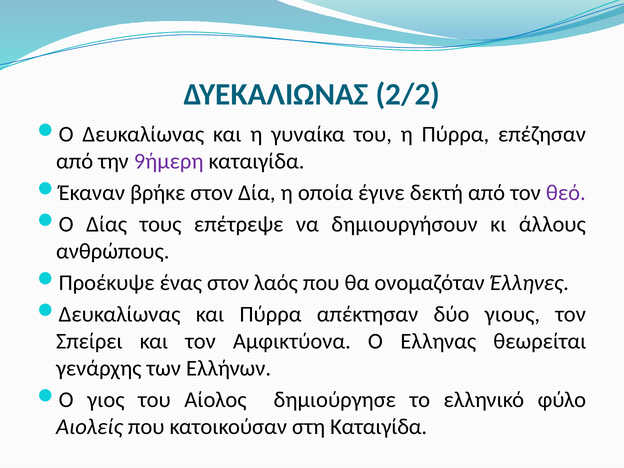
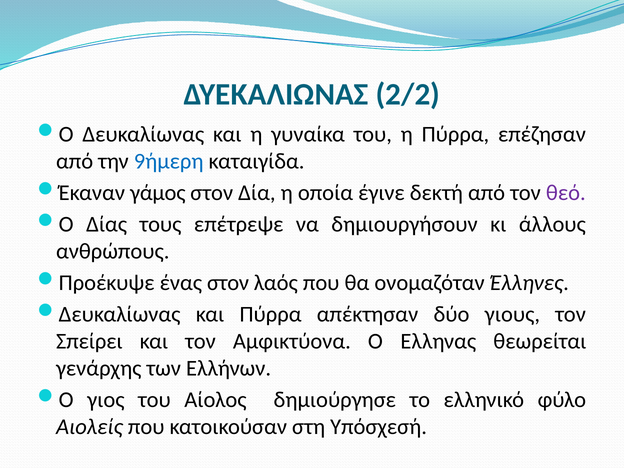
9ήμερη colour: purple -> blue (169, 161)
βρήκε: βρήκε -> γάμος (158, 193)
στη Καταιγίδα: Καταιγίδα -> Υπόσχεσή (379, 427)
